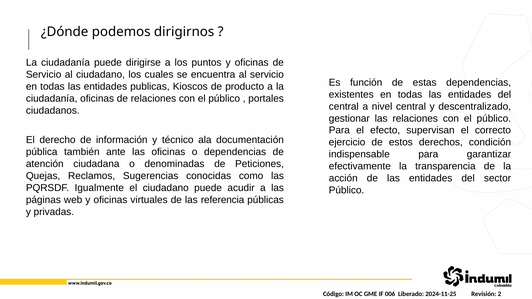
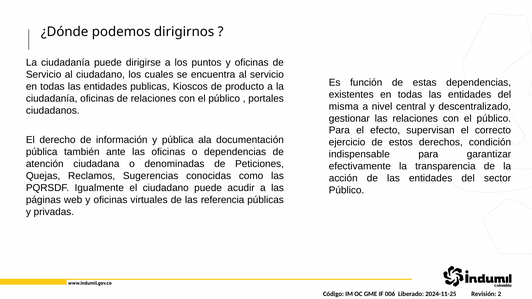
central: central -> misma (344, 107)
y técnico: técnico -> pública (178, 140)
